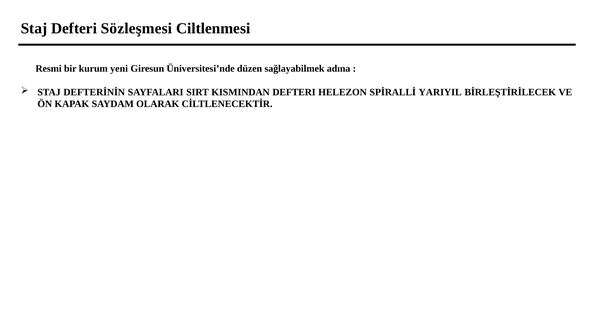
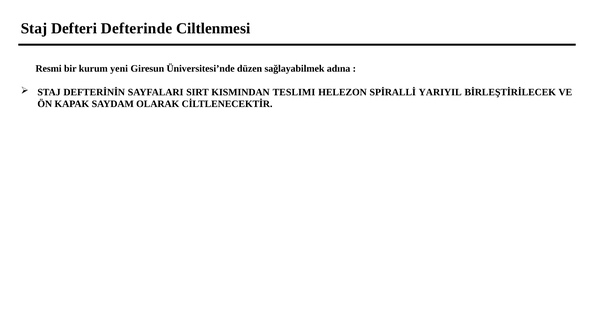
Sözleşmesi: Sözleşmesi -> Defterinde (137, 29)
KISMINDAN DEFTERI: DEFTERI -> TESLIMI (294, 92)
